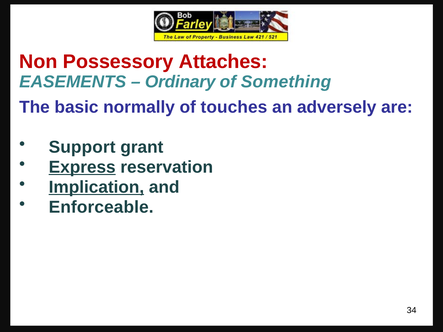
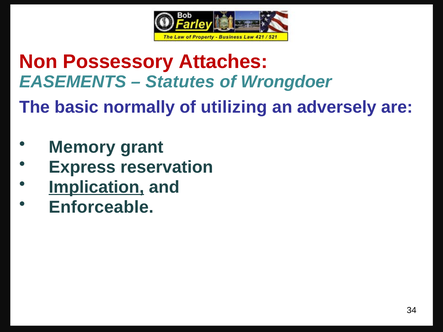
Ordinary: Ordinary -> Statutes (180, 82)
Something: Something -> Wrongdoer (286, 82)
touches: touches -> utilizing (234, 107)
Support: Support -> Memory (82, 147)
Express underline: present -> none (82, 167)
